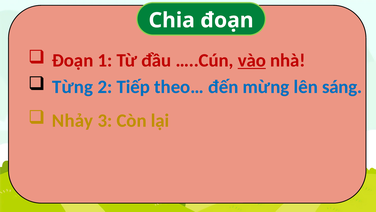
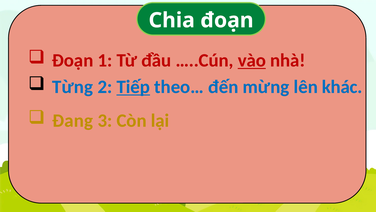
Tiếp underline: none -> present (133, 87)
sáng: sáng -> khác (342, 87)
Nhảy: Nhảy -> Đang (73, 120)
